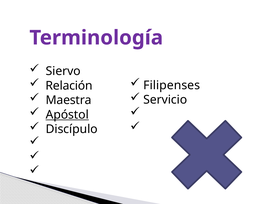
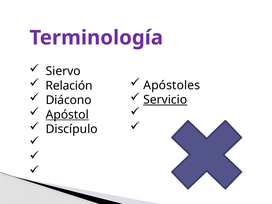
Filipenses: Filipenses -> Apóstoles (172, 85)
Servicio underline: none -> present (165, 100)
Maestra: Maestra -> Diácono (69, 100)
